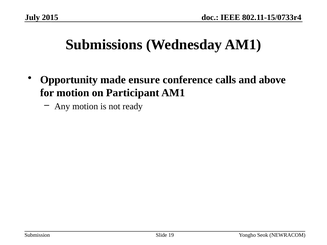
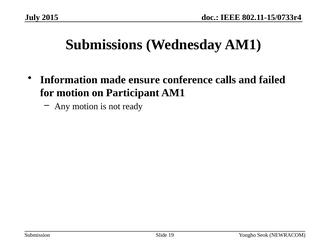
Opportunity: Opportunity -> Information (69, 80)
above: above -> failed (272, 80)
